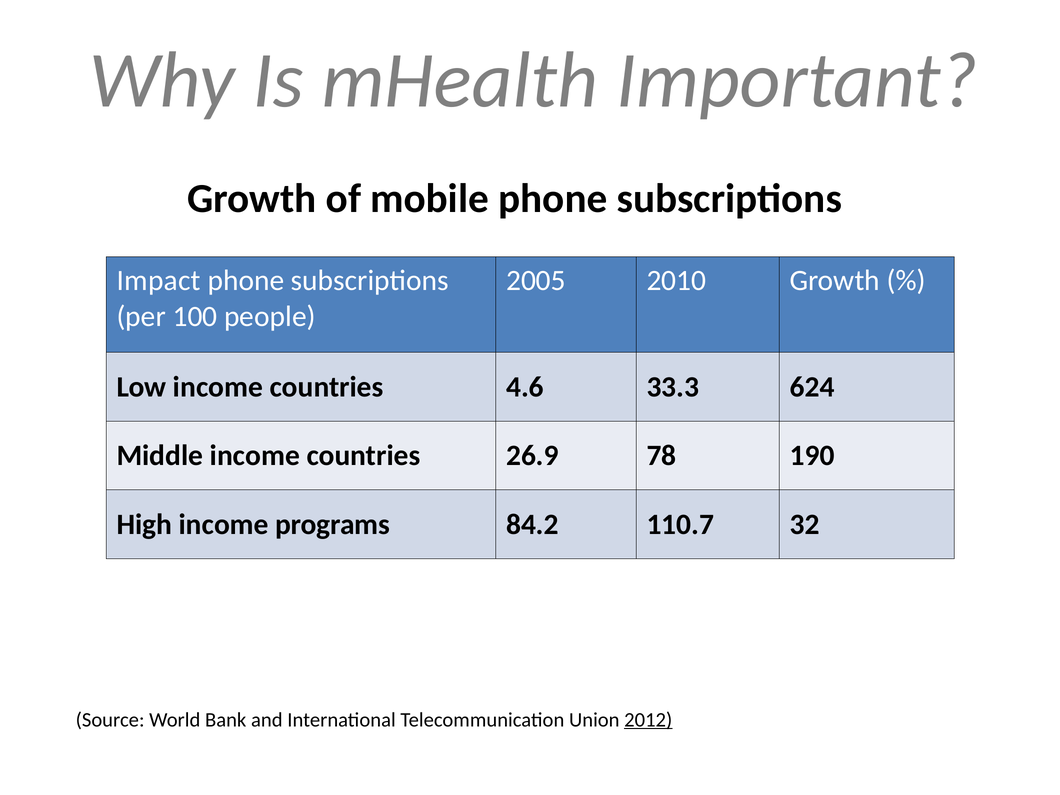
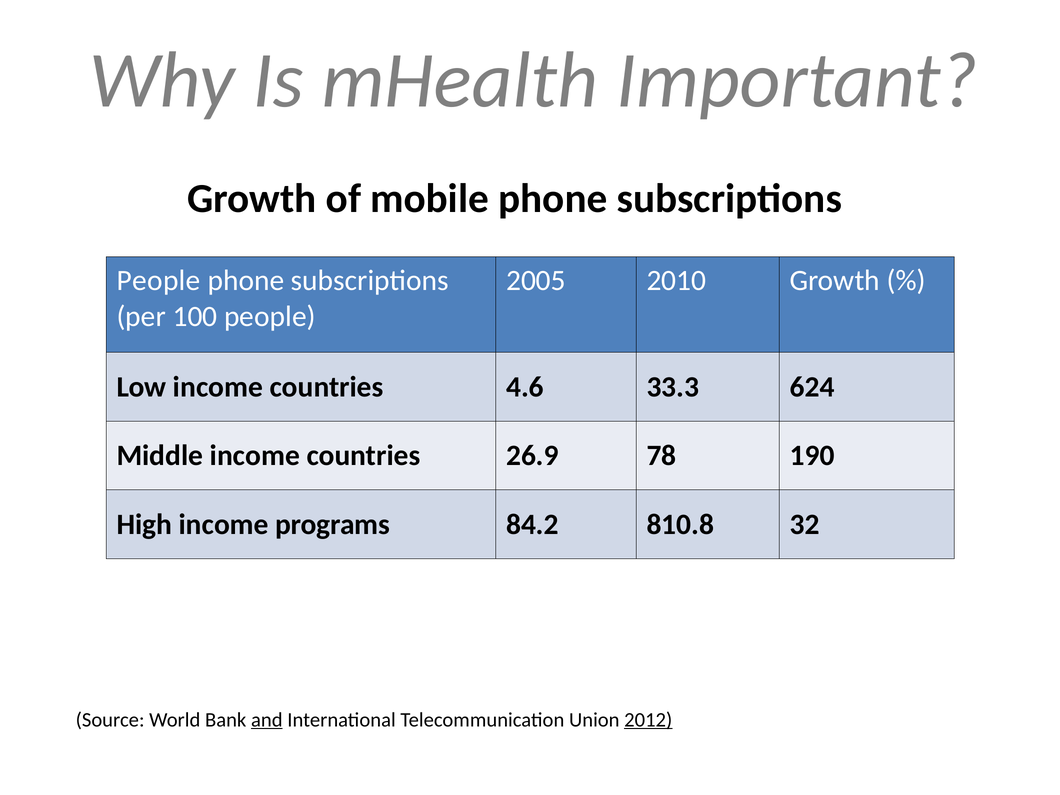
Impact: Impact -> People (159, 280)
110.7: 110.7 -> 810.8 (680, 525)
and underline: none -> present (267, 720)
